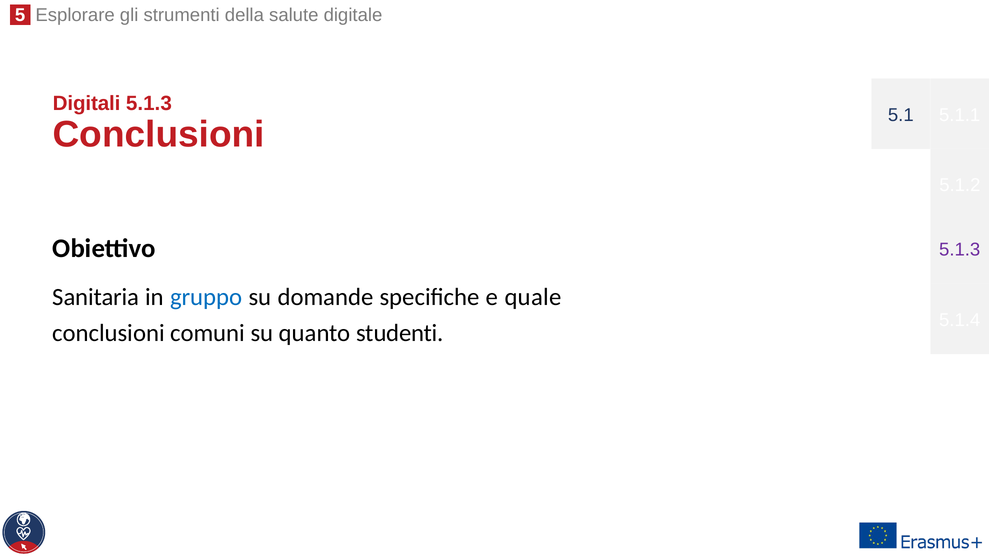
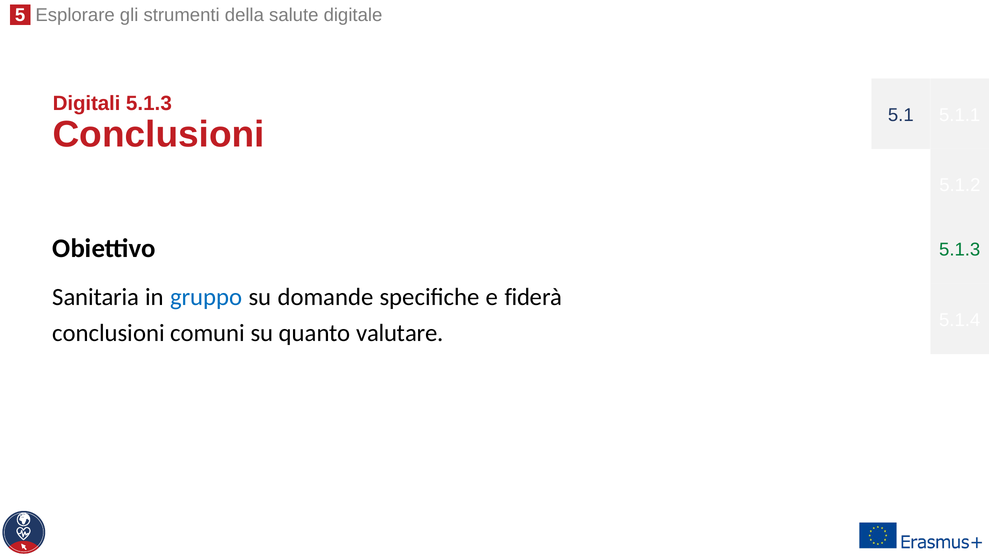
5.1.3 colour: purple -> green (960, 250)
quale: quale -> fiderà (533, 297)
studenti: studenti -> valutare (400, 333)
